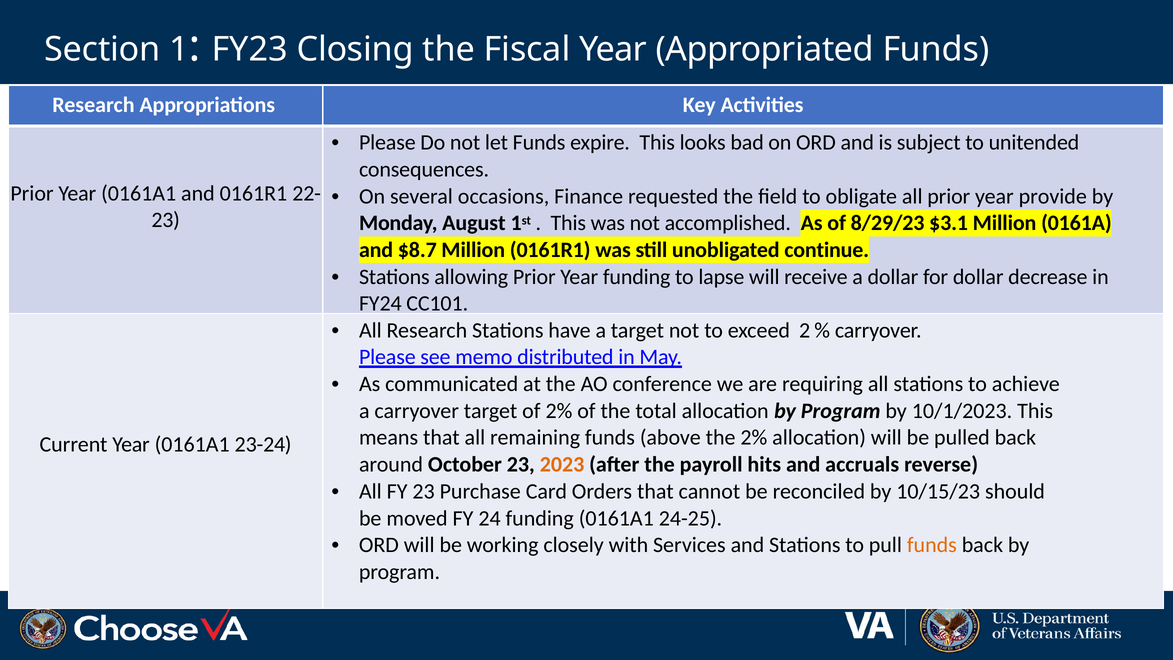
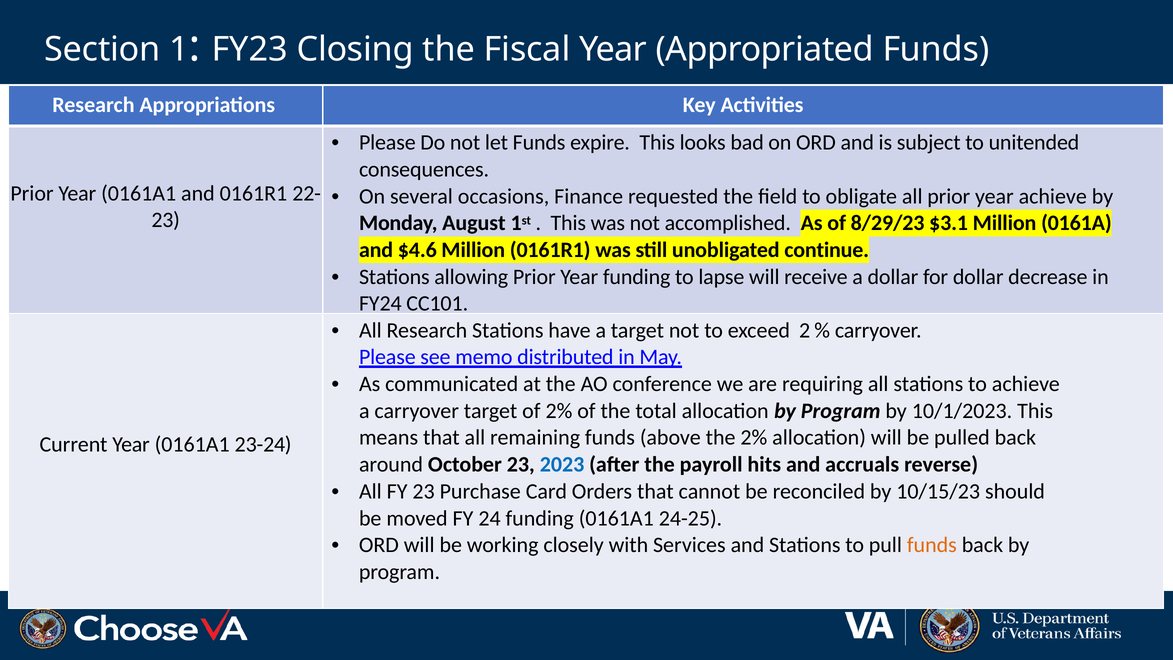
year provide: provide -> achieve (1053, 196)
$8.7: $8.7 -> $4.6 (417, 250)
2023 colour: orange -> blue (562, 464)
